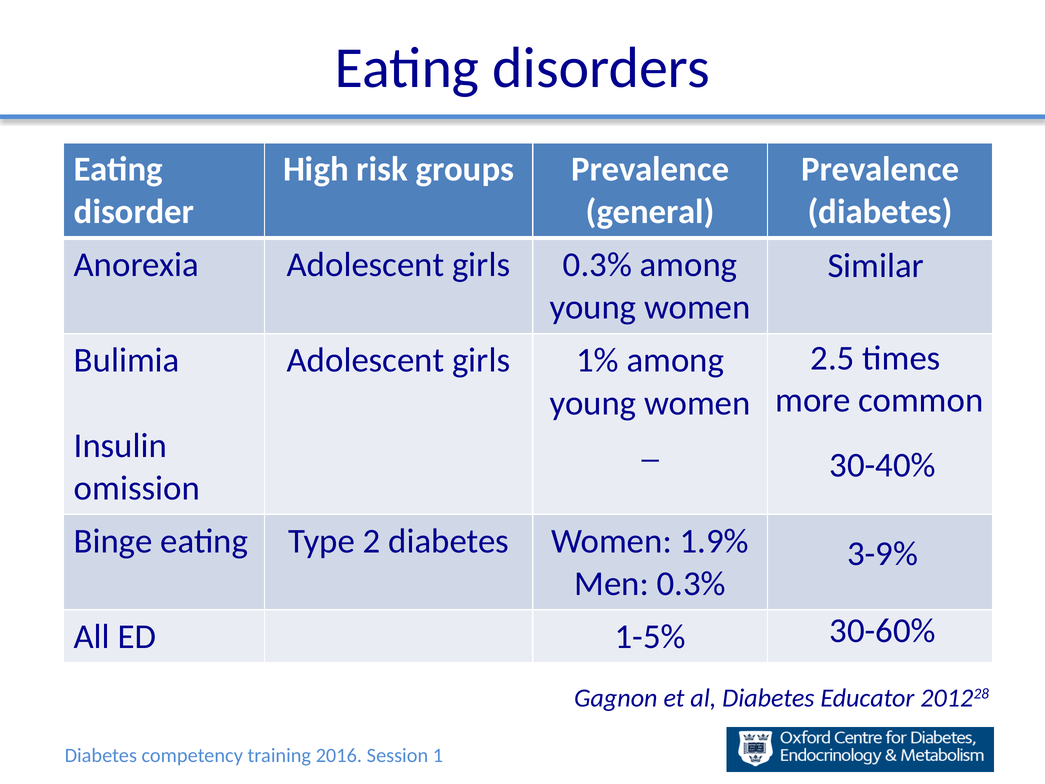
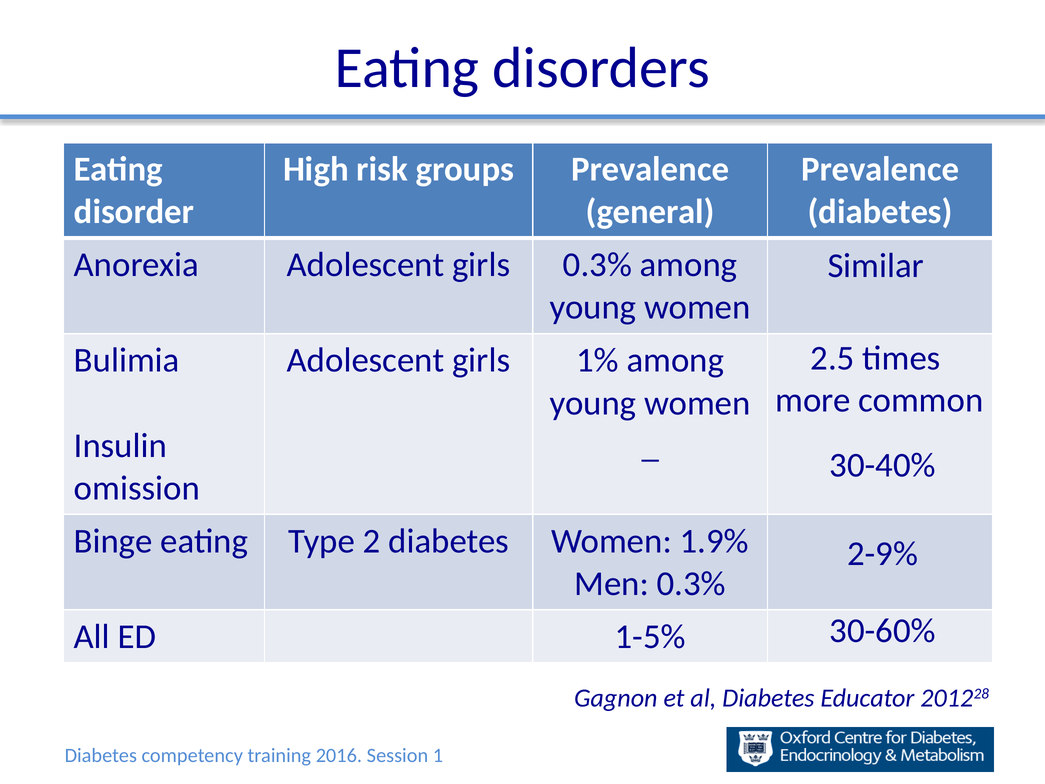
3-9%: 3-9% -> 2-9% (883, 554)
